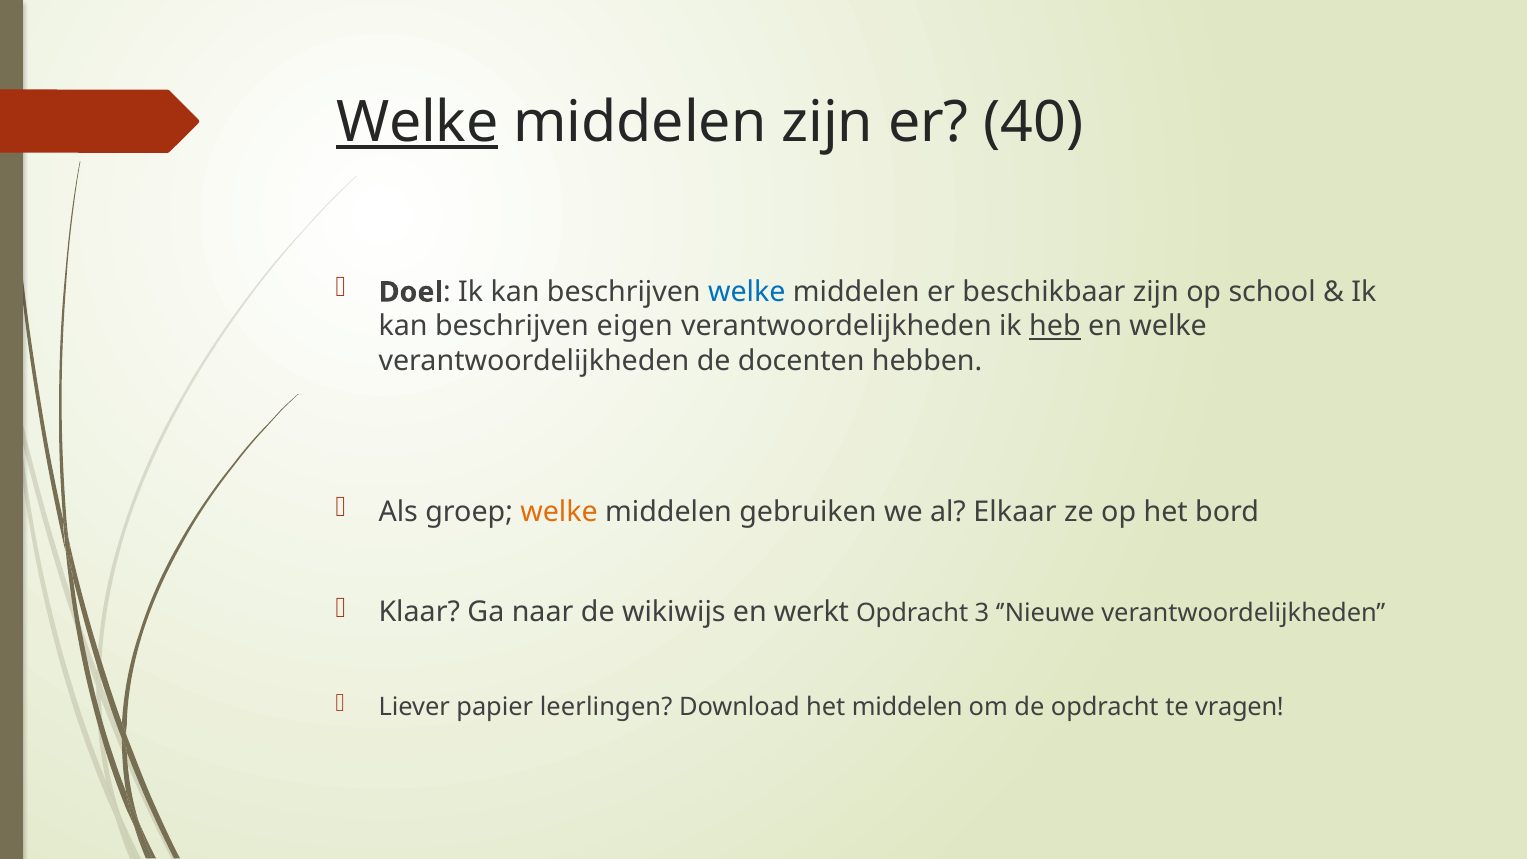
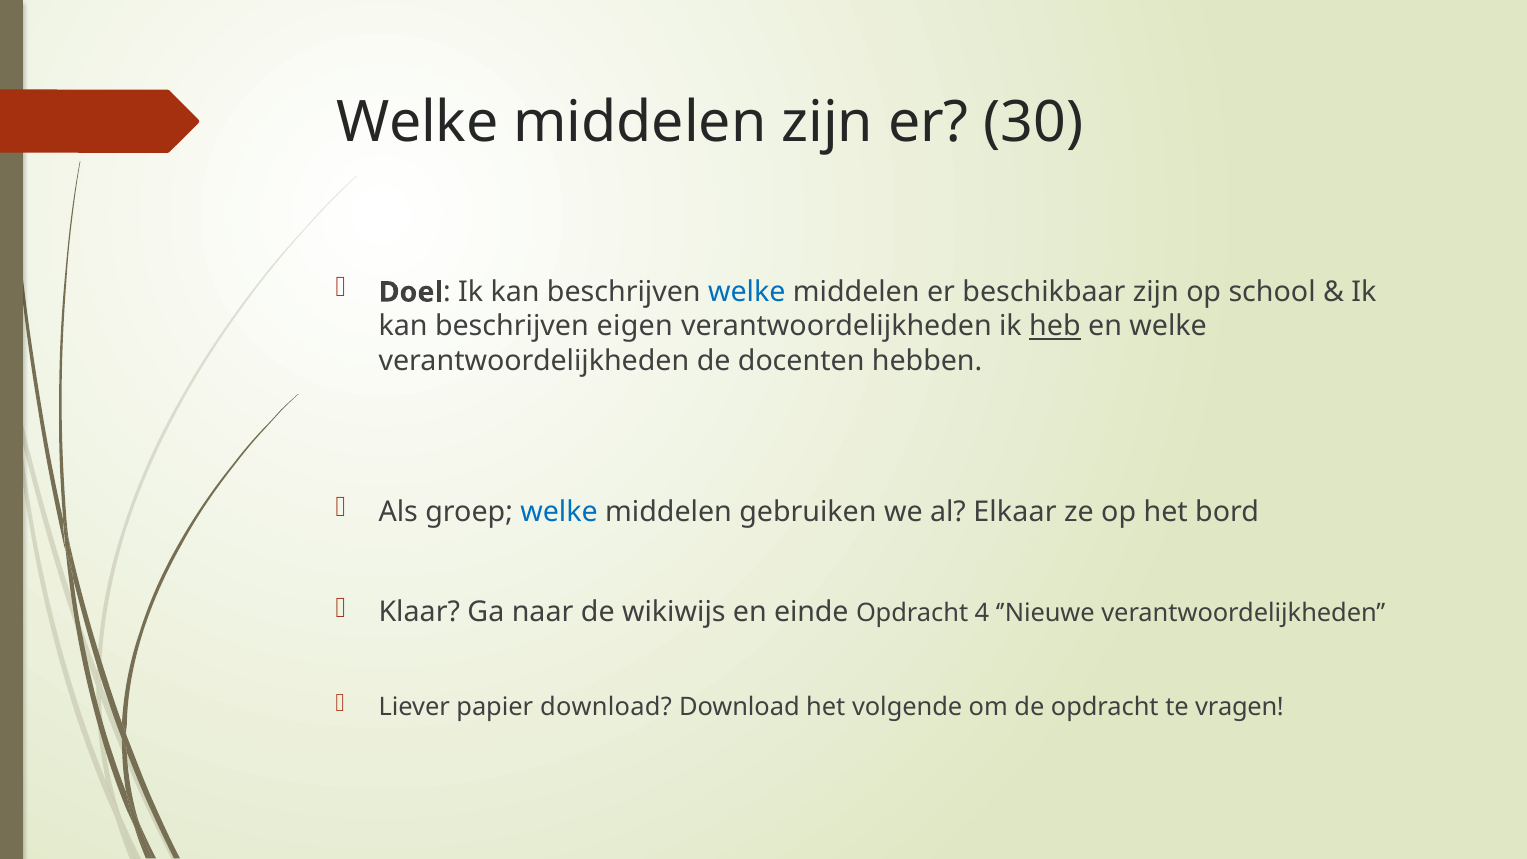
Welke underline: present -> none (417, 122)
40: 40 -> 30 (1034, 122)
welke colour: orange -> blue (559, 512)
werkt: werkt -> einde (811, 612)
3: 3 -> 4 (982, 613)
papier leerlingen: leerlingen -> download (606, 707)
het middelen: middelen -> volgende (907, 707)
